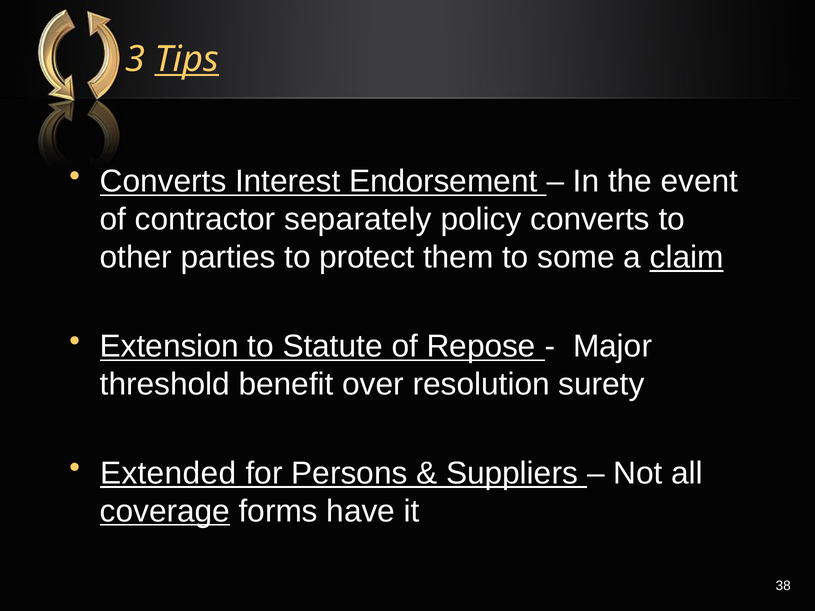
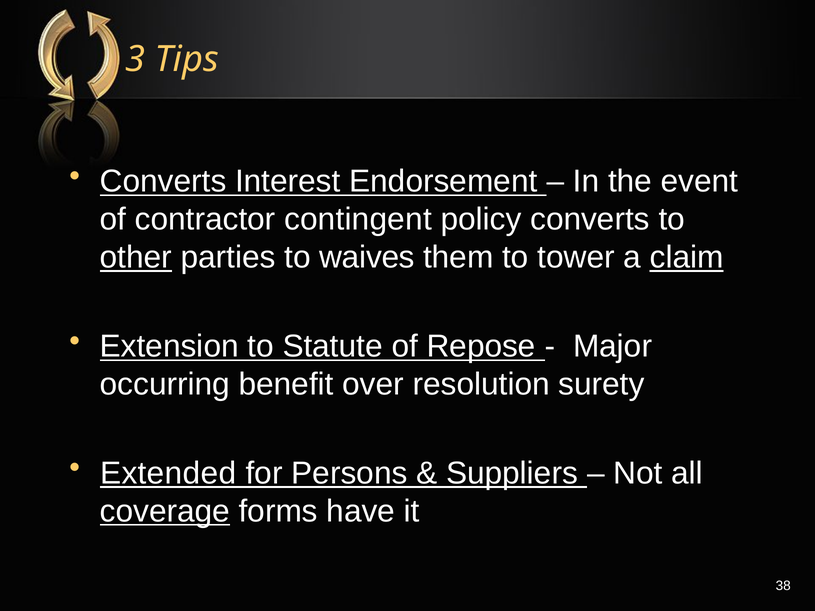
Tips underline: present -> none (187, 60)
separately: separately -> contingent (358, 220)
other underline: none -> present (136, 258)
protect: protect -> waives (367, 258)
some: some -> tower (576, 258)
threshold: threshold -> occurring (165, 384)
